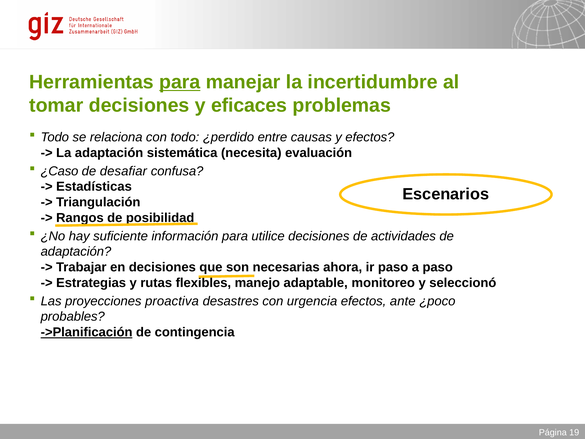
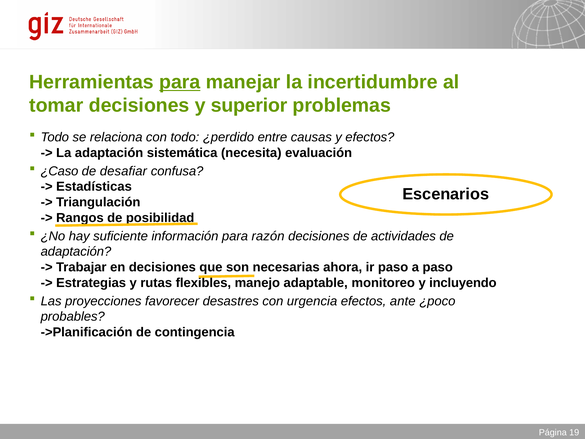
eficaces: eficaces -> superior (249, 105)
utilice: utilice -> razón (268, 236)
seleccionó: seleccionó -> incluyendo (463, 283)
proactiva: proactiva -> favorecer (172, 301)
->Planificación underline: present -> none (87, 332)
